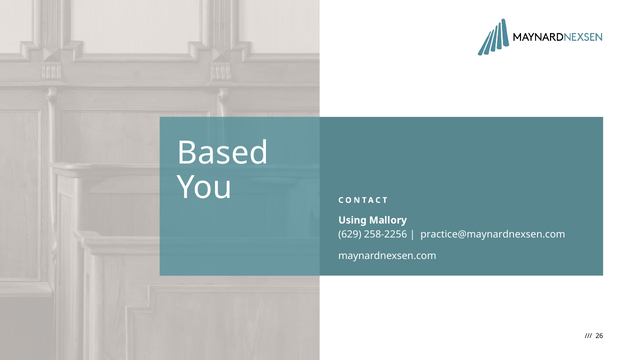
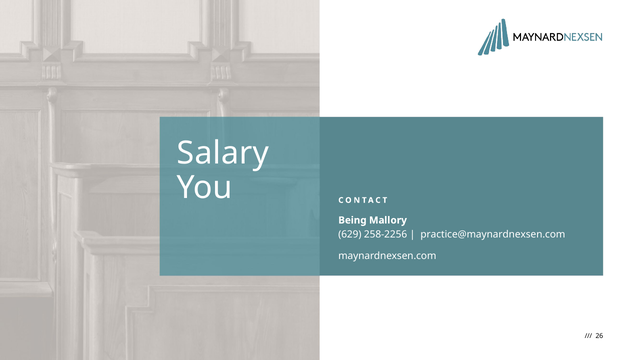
Based: Based -> Salary (223, 153)
Using: Using -> Being (352, 220)
